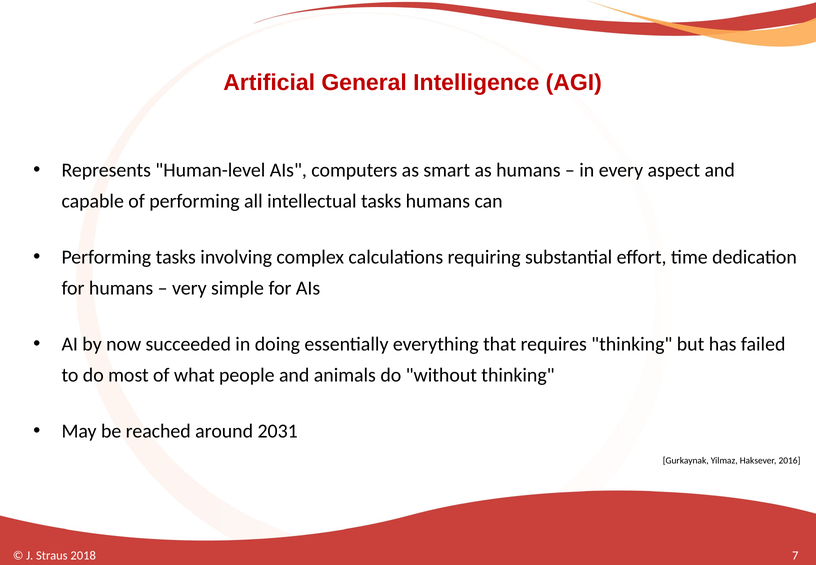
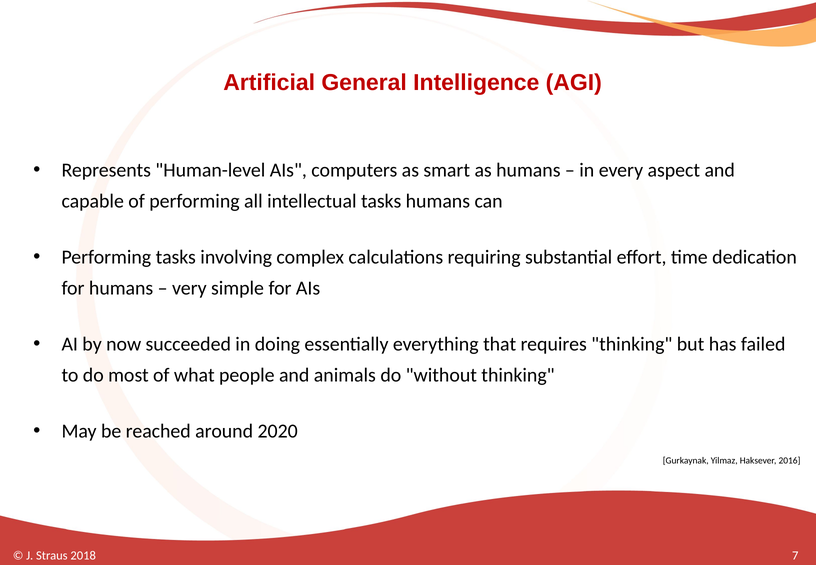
2031: 2031 -> 2020 (278, 431)
